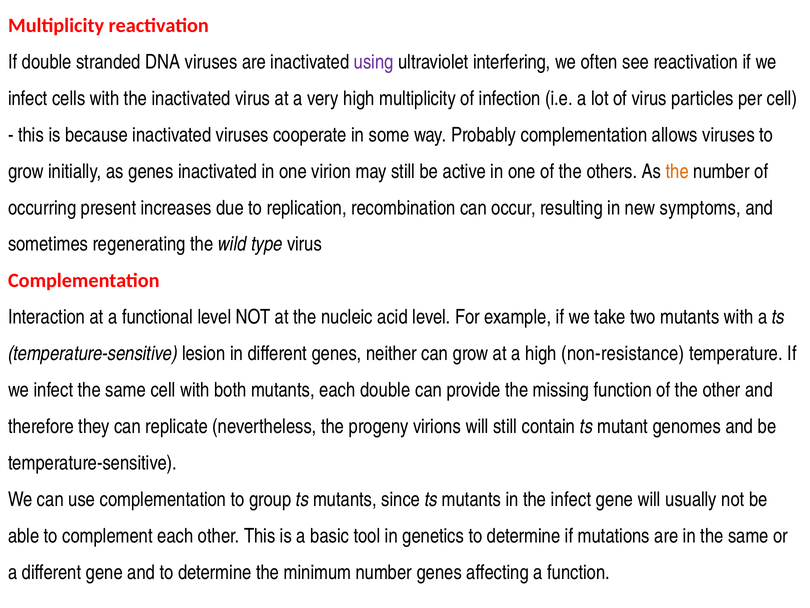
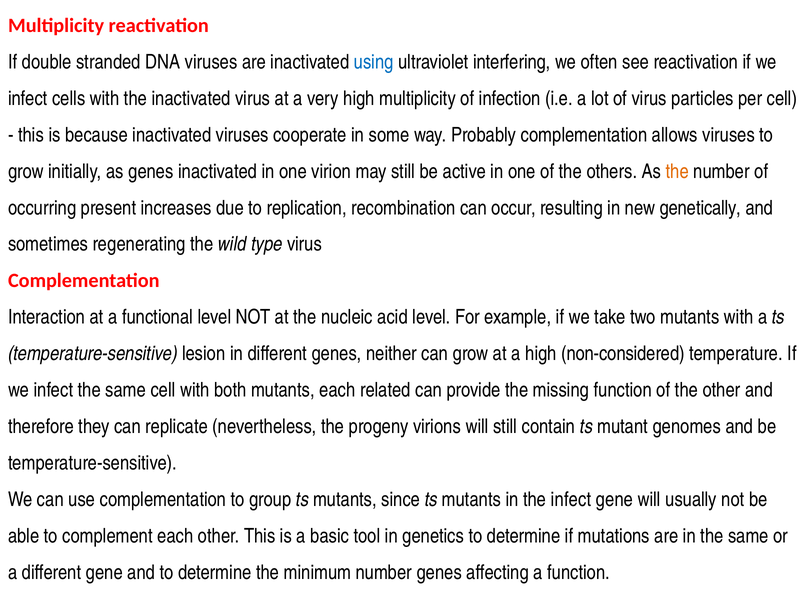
using colour: purple -> blue (374, 62)
symptoms: symptoms -> genetically (700, 208)
non-resistance: non-resistance -> non-considered (623, 353)
each double: double -> related (385, 390)
